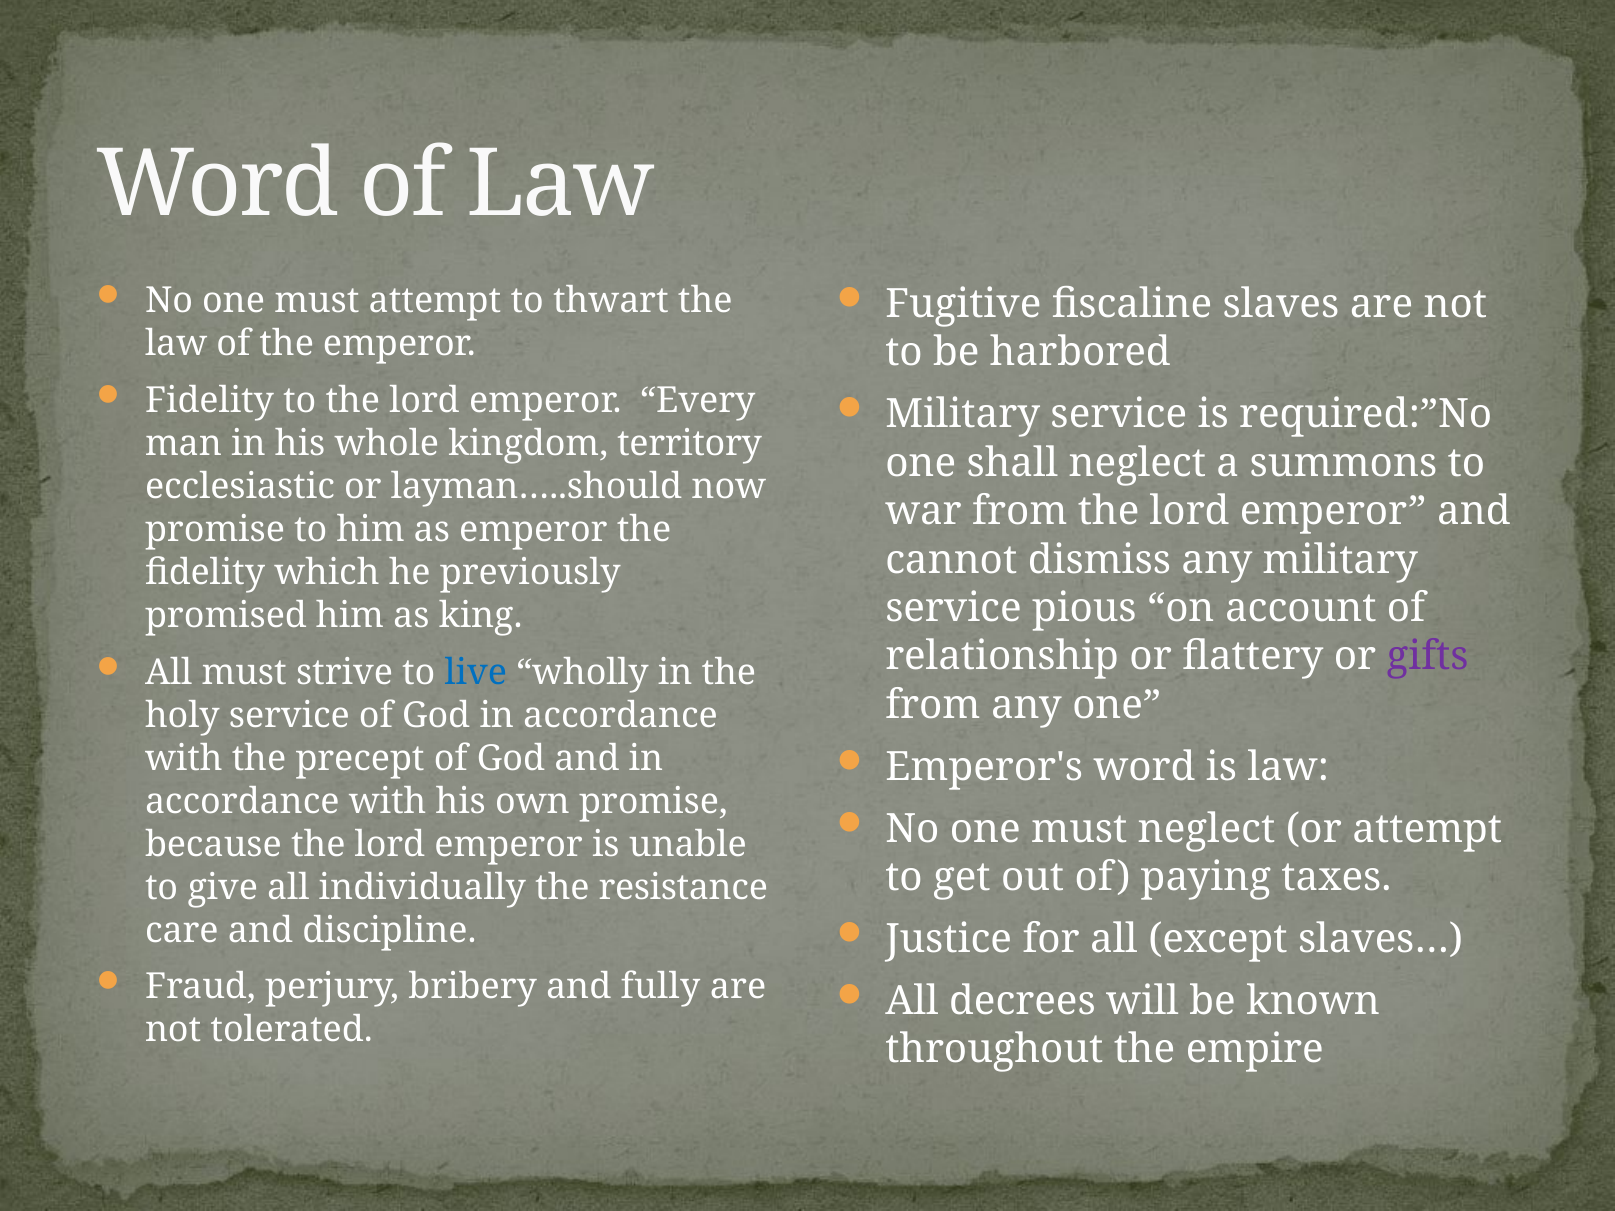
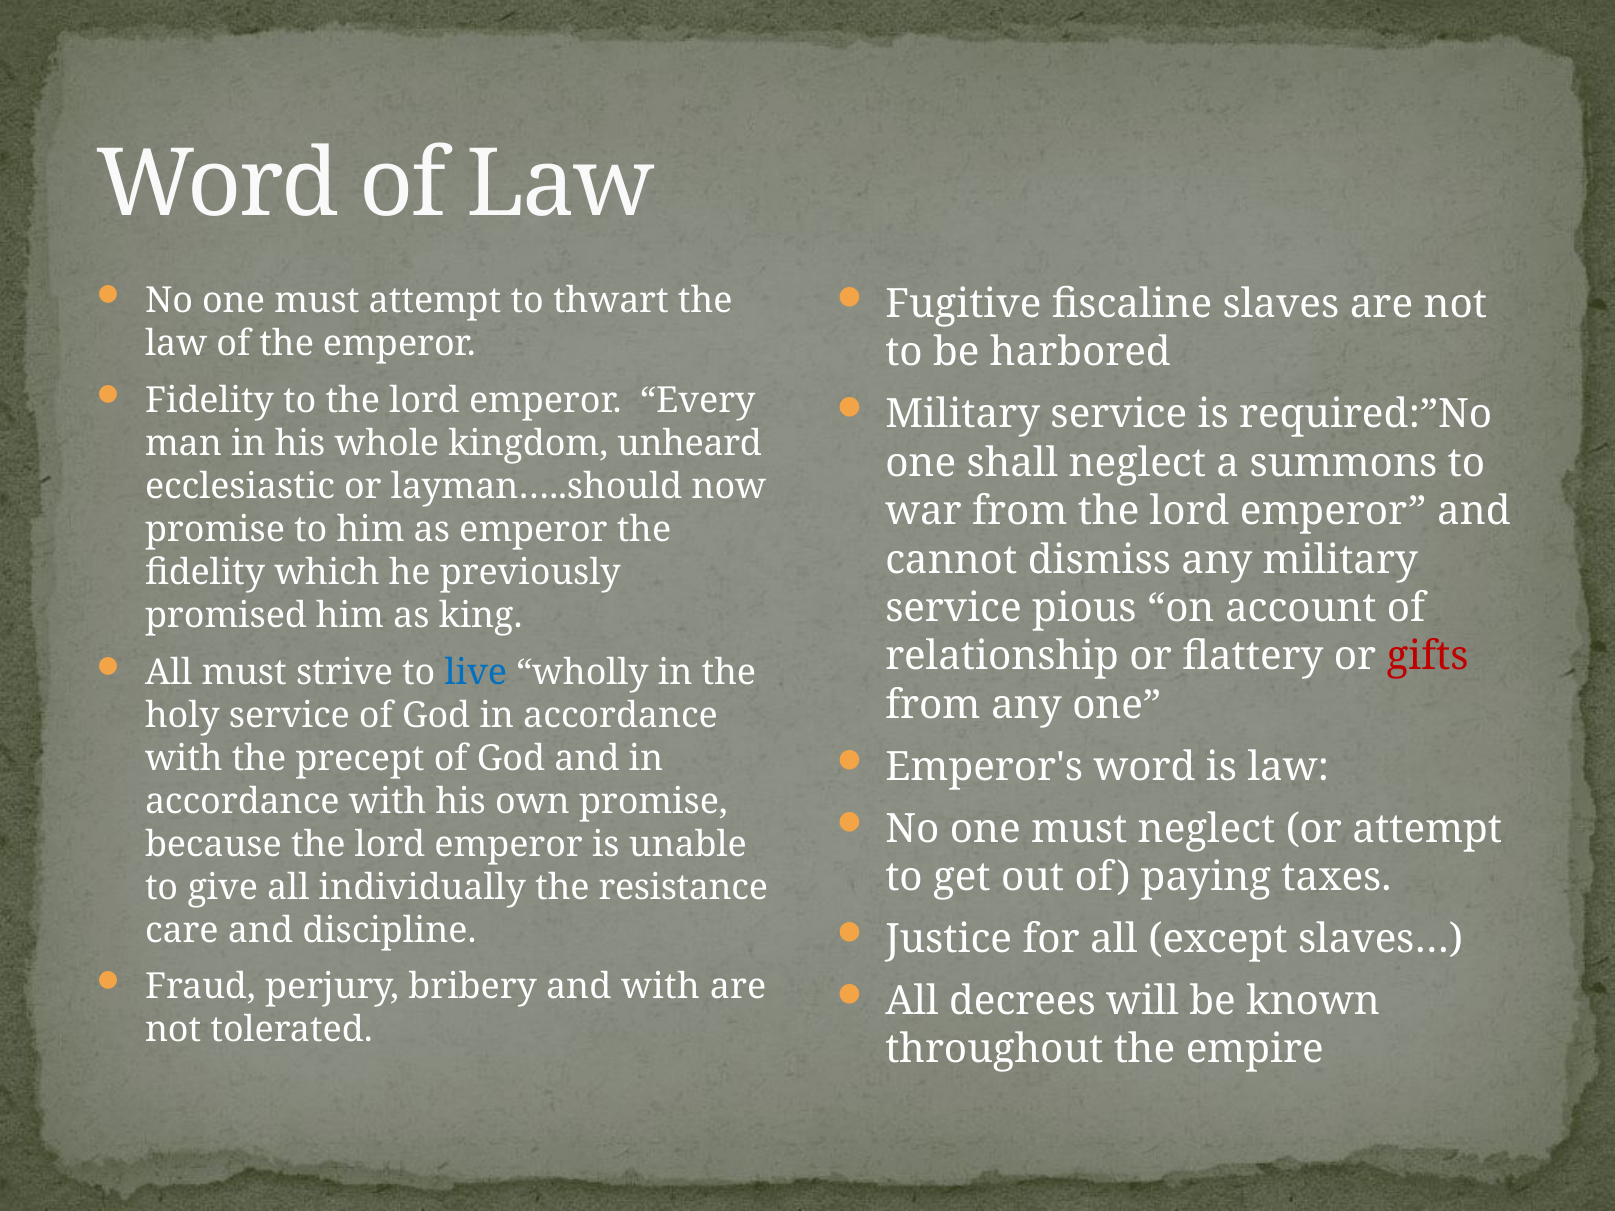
territory: territory -> unheard (690, 444)
gifts colour: purple -> red (1428, 657)
and fully: fully -> with (660, 987)
